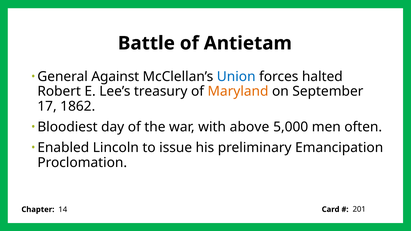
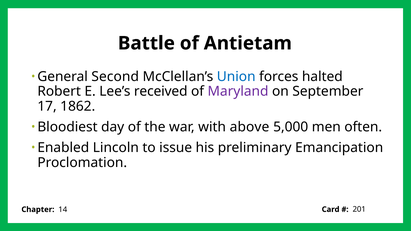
Against: Against -> Second (115, 77)
treasury: treasury -> received (161, 91)
Maryland colour: orange -> purple (238, 91)
